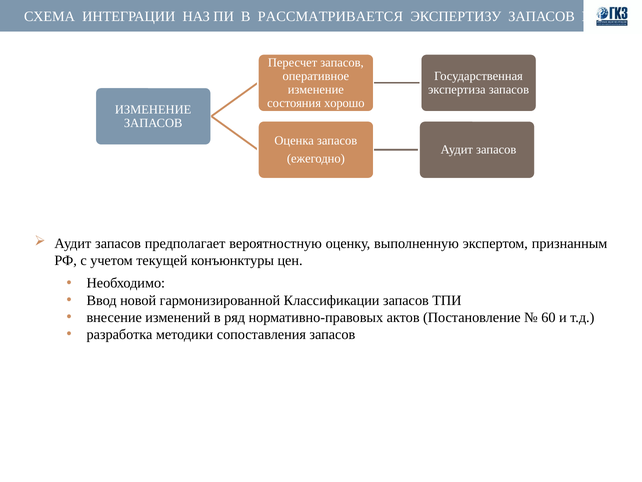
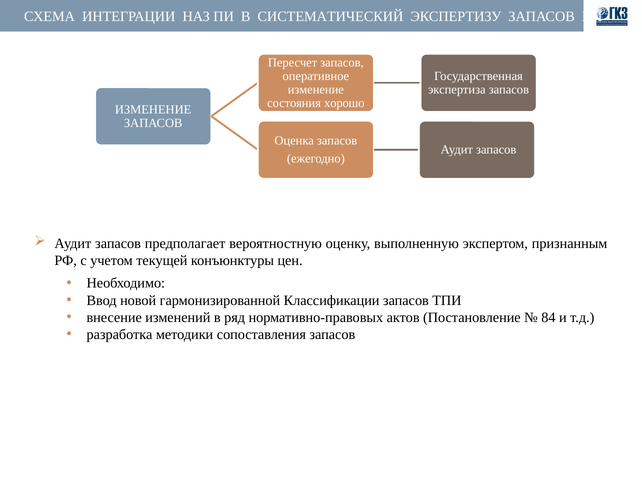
РАССМАТРИВАЕТСЯ: РАССМАТРИВАЕТСЯ -> СИСТЕМАТИЧЕСКИЙ (330, 16)
60: 60 -> 84 (548, 317)
